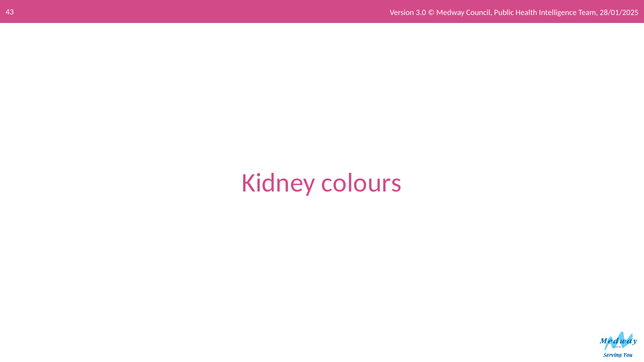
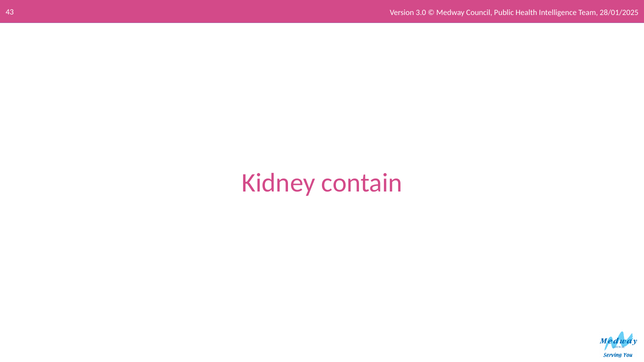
colours: colours -> contain (362, 183)
